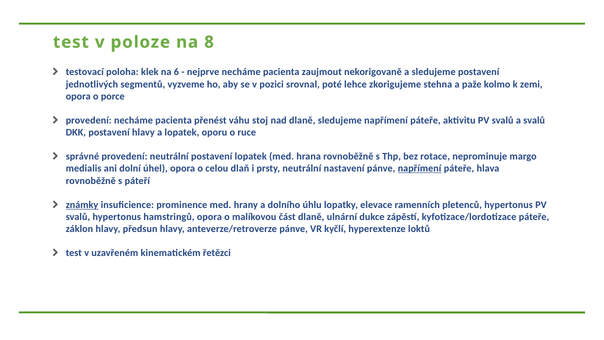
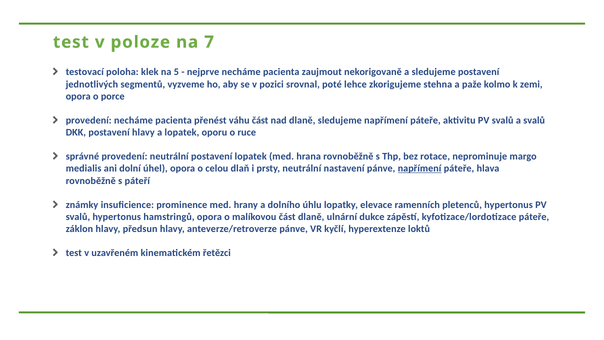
8: 8 -> 7 (209, 42)
6: 6 -> 5 (176, 72)
váhu stoj: stoj -> část (260, 120)
známky underline: present -> none (82, 205)
